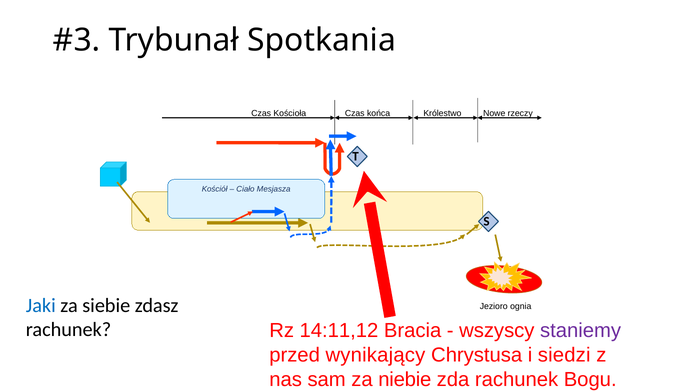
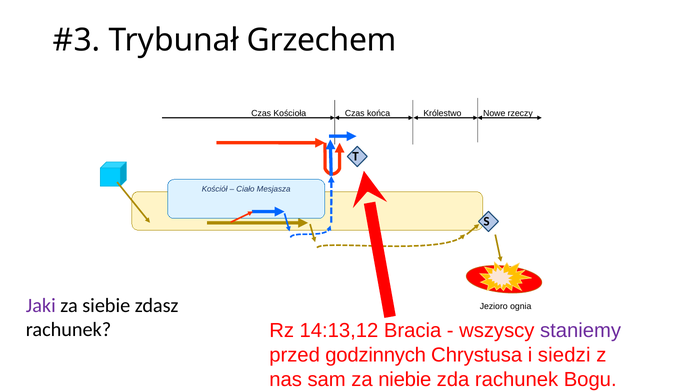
Spotkania: Spotkania -> Grzechem (322, 40)
Jaki colour: blue -> purple (41, 305)
14:11,12: 14:11,12 -> 14:13,12 (339, 331)
wynikający: wynikający -> godzinnych (376, 355)
